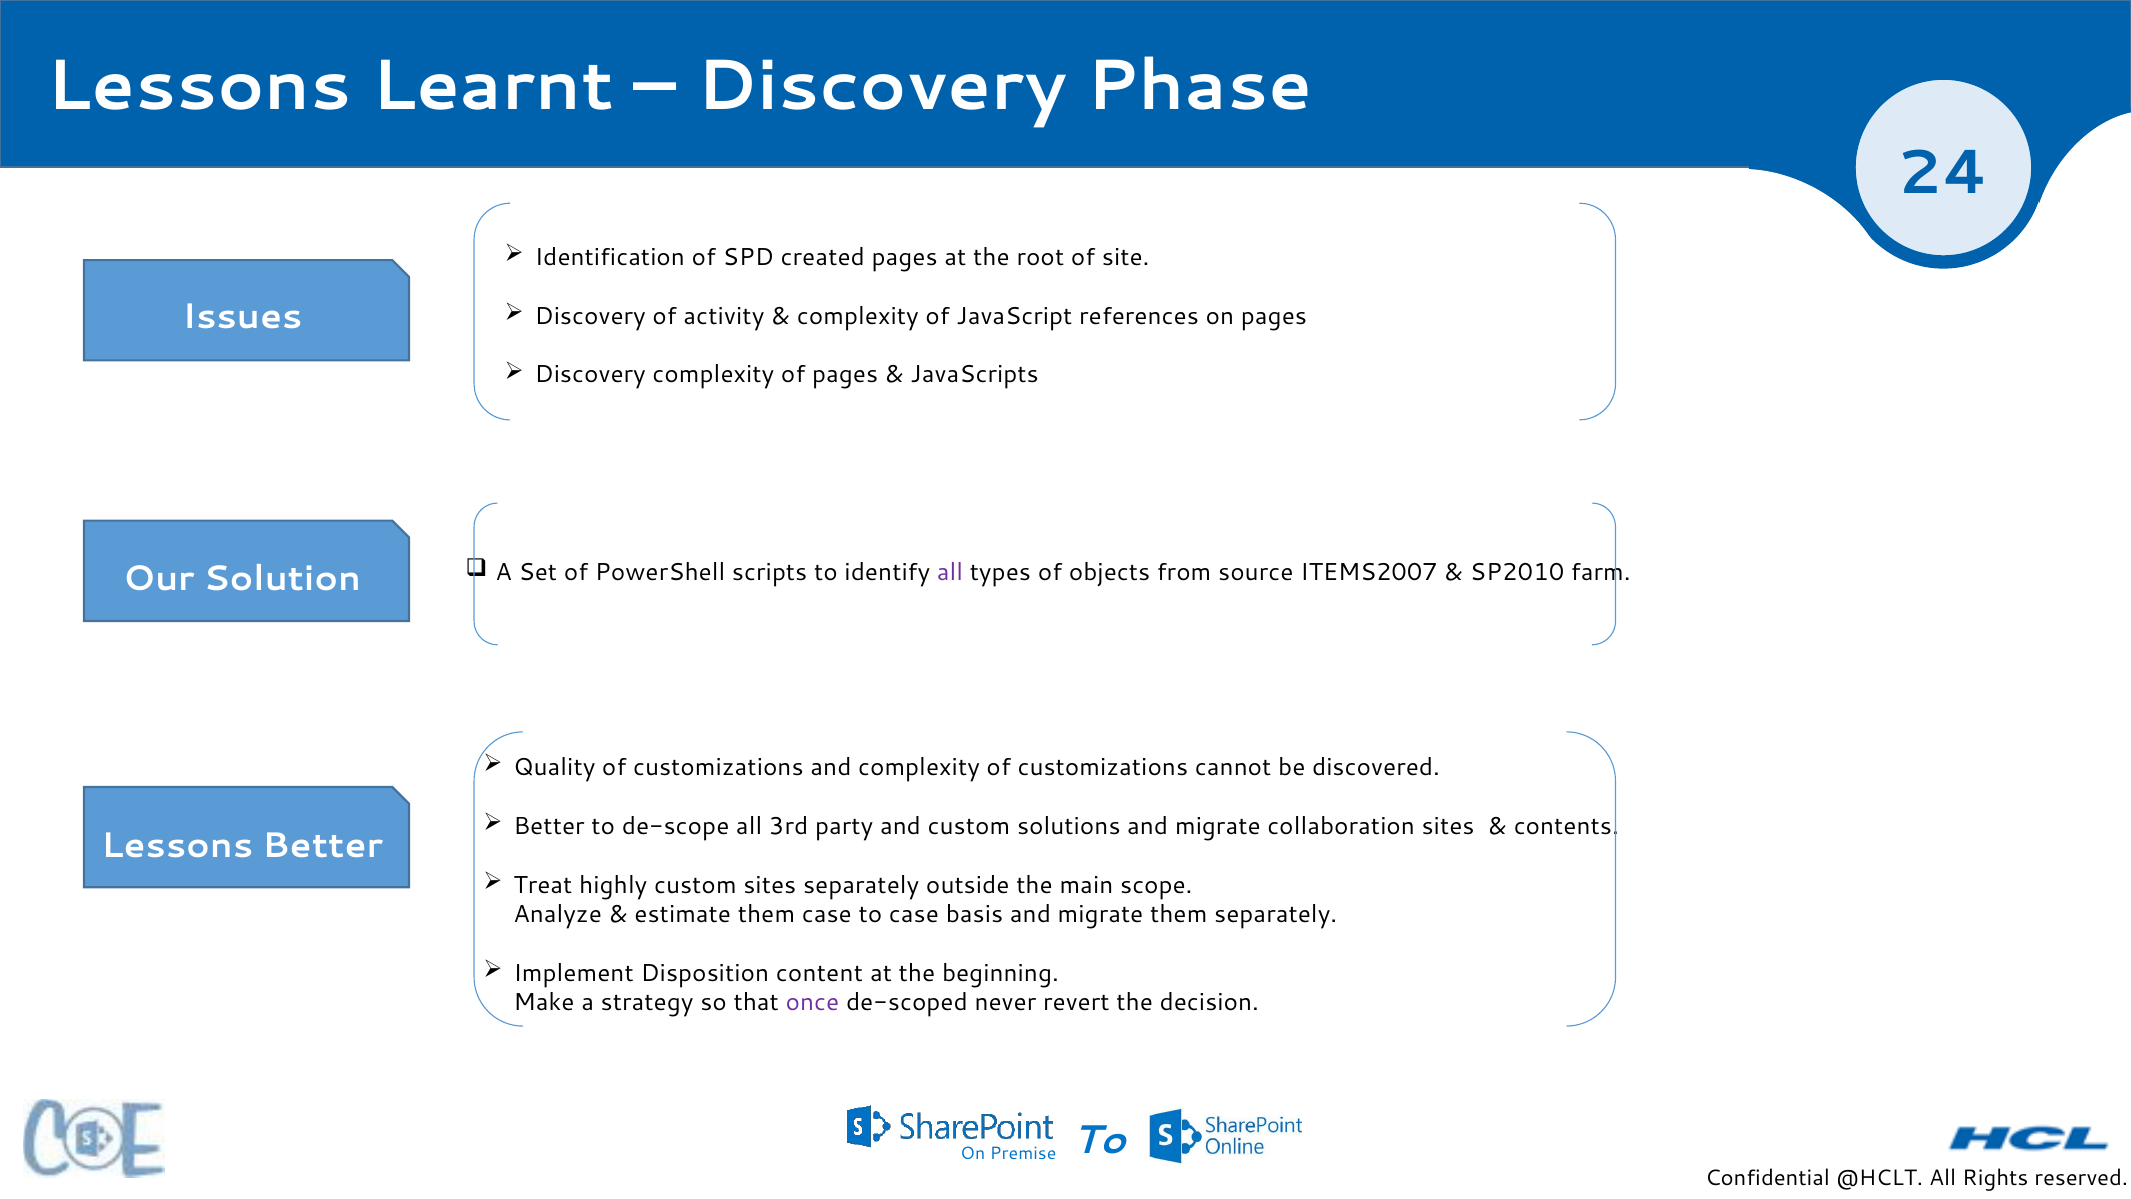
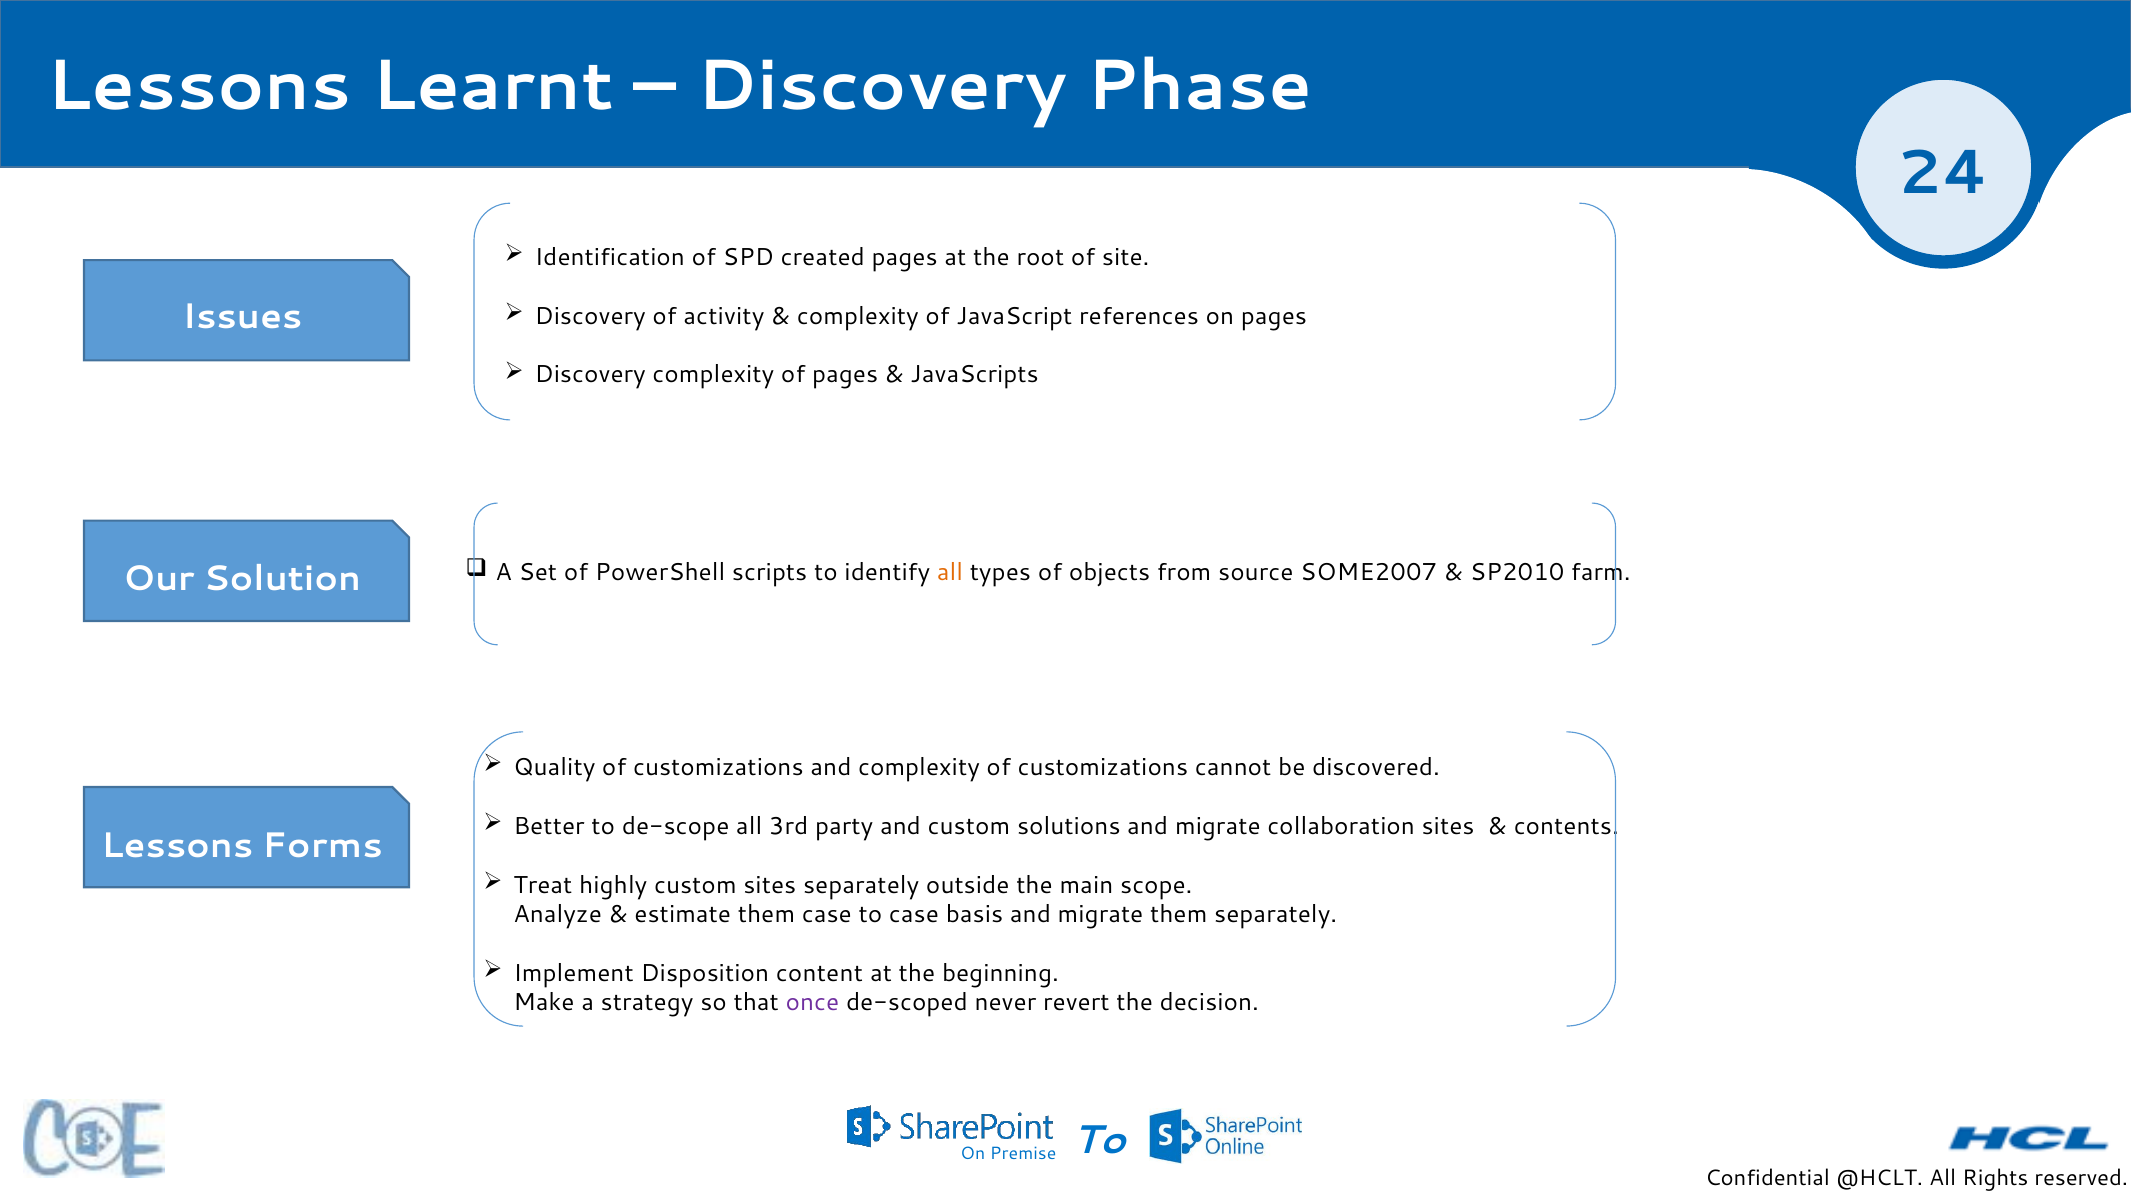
all colour: purple -> orange (950, 572)
ITEMS2007: ITEMS2007 -> SOME2007 (1369, 572)
Lessons Better: Better -> Forms (322, 845)
